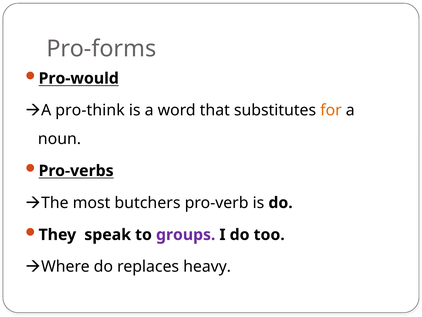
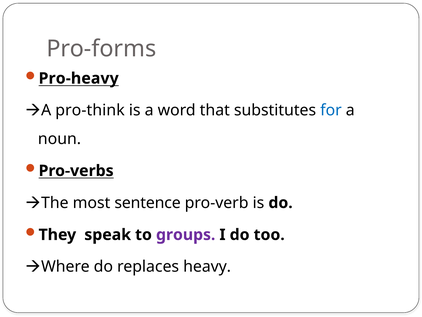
Pro-would: Pro-would -> Pro-heavy (79, 78)
for colour: orange -> blue (331, 110)
butchers: butchers -> sentence (148, 202)
